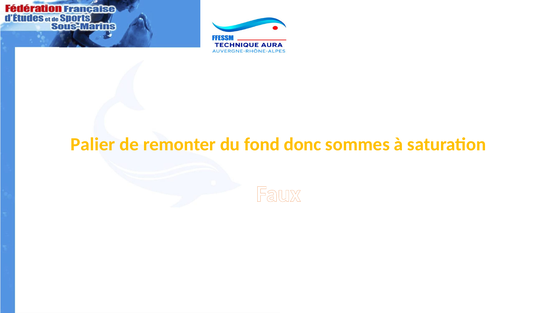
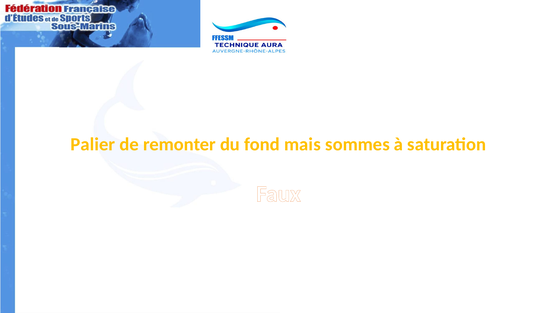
donc: donc -> mais (302, 145)
